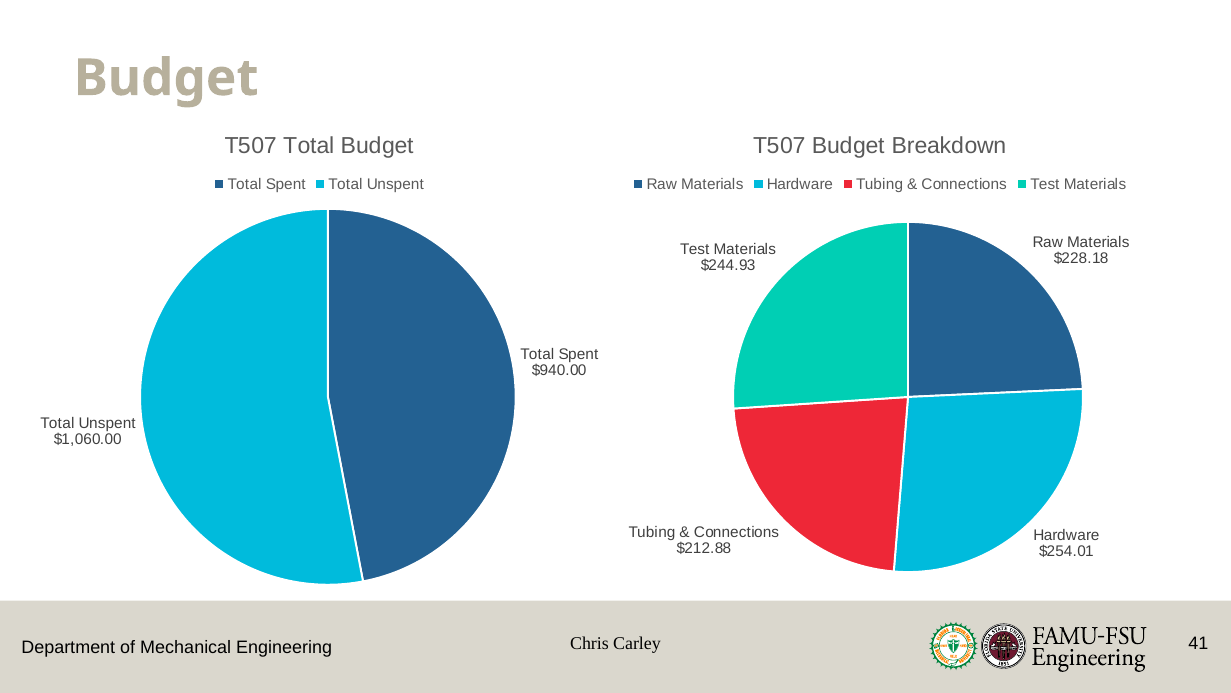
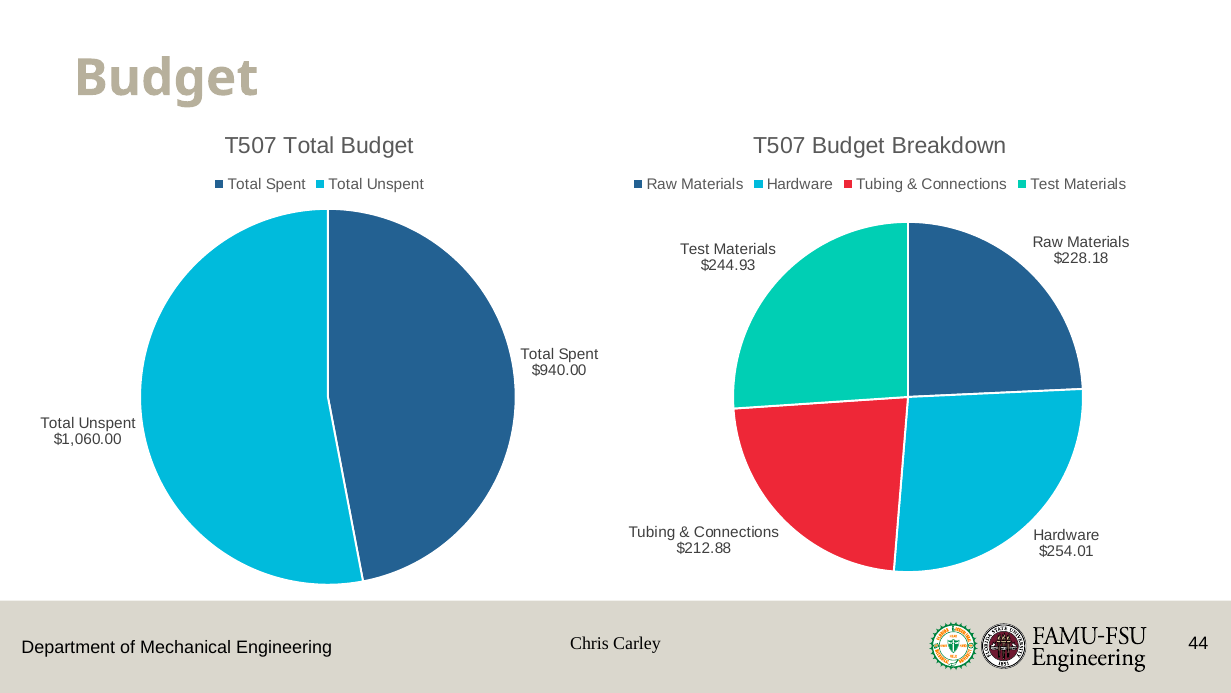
41: 41 -> 44 (1198, 643)
